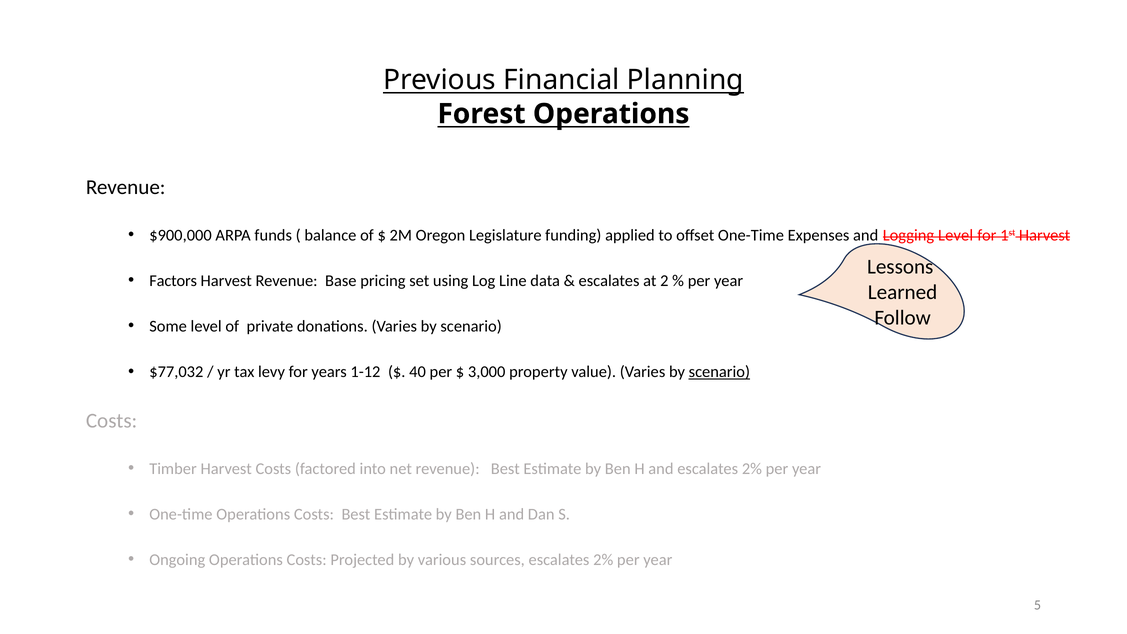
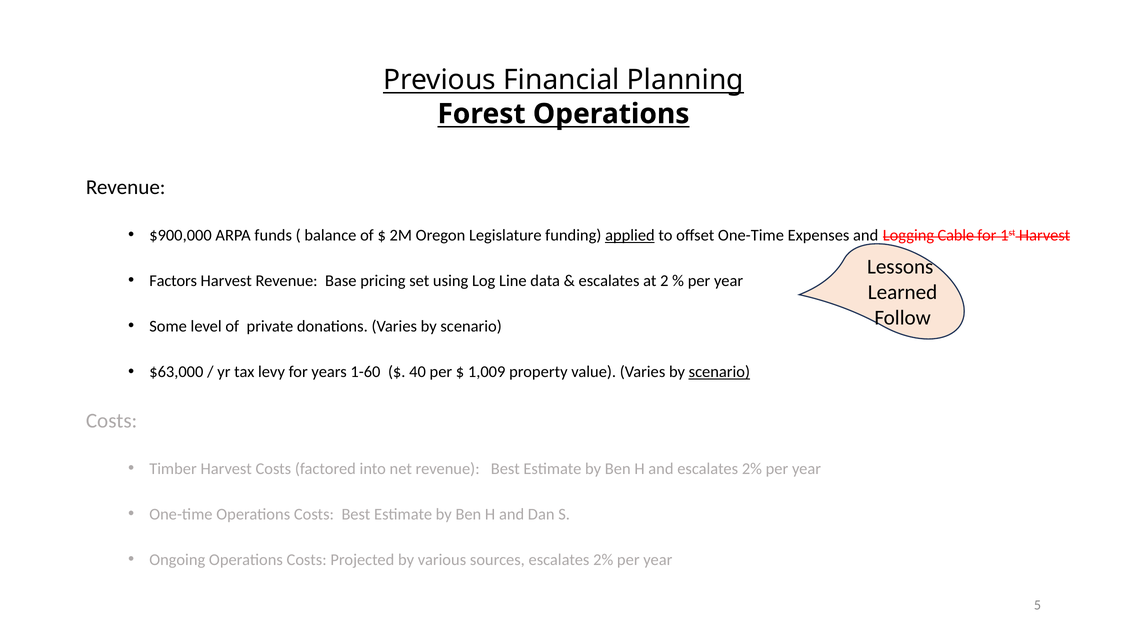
applied underline: none -> present (630, 235)
Level: Level -> Cable (956, 235)
$77,032: $77,032 -> $63,000 (176, 372)
1-12: 1-12 -> 1-60 (365, 372)
3,000: 3,000 -> 1,009 (487, 372)
